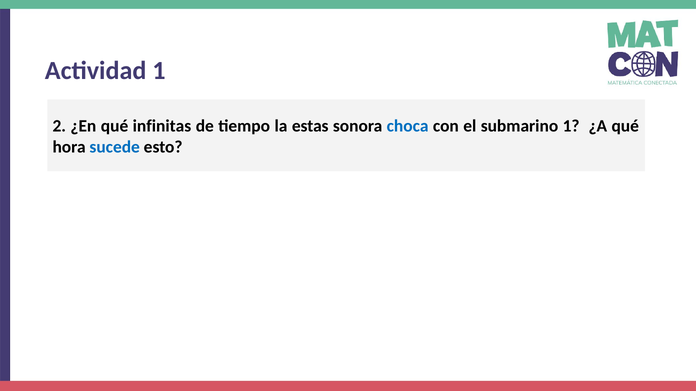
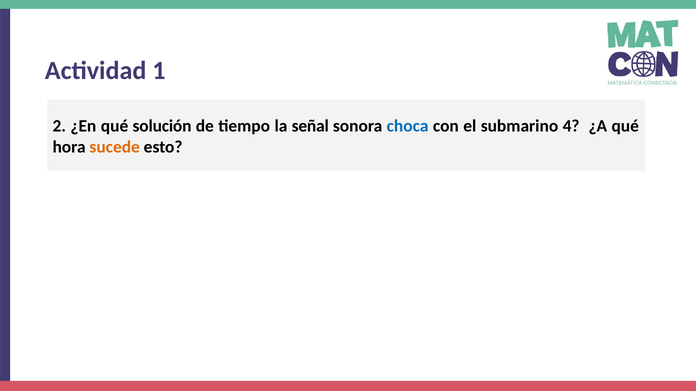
infinitas: infinitas -> solución (162, 126)
estas: estas -> señal (310, 126)
submarino 1: 1 -> 4 (571, 126)
sucede colour: blue -> orange (115, 147)
